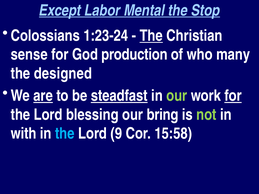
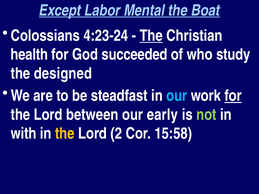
Stop: Stop -> Boat (205, 11)
1:23-24: 1:23-24 -> 4:23-24 (106, 36)
sense: sense -> health (29, 55)
production: production -> succeeded (134, 55)
many: many -> study (233, 55)
are underline: present -> none (43, 96)
steadfast underline: present -> none (119, 96)
our colour: light green -> light blue (177, 96)
blessing: blessing -> between (92, 115)
bring: bring -> early (162, 115)
the colour: light blue -> yellow (65, 134)
9: 9 -> 2 (116, 134)
